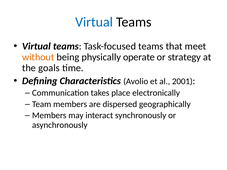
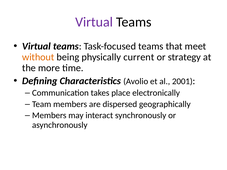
Virtual colour: blue -> purple (94, 22)
operate: operate -> current (139, 57)
goals: goals -> more (49, 68)
